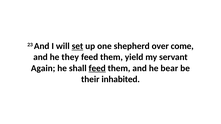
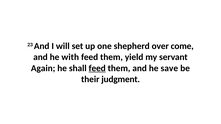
set underline: present -> none (77, 46)
they: they -> with (70, 57)
bear: bear -> save (169, 68)
inhabited: inhabited -> judgment (121, 79)
